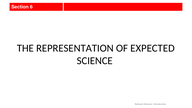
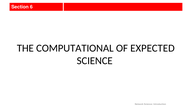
REPRESENTATION: REPRESENTATION -> COMPUTATIONAL (75, 48)
